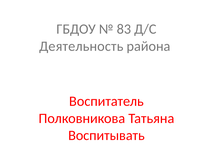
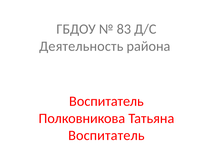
Воспитывать: Воспитывать -> Воспитатель (106, 135)
